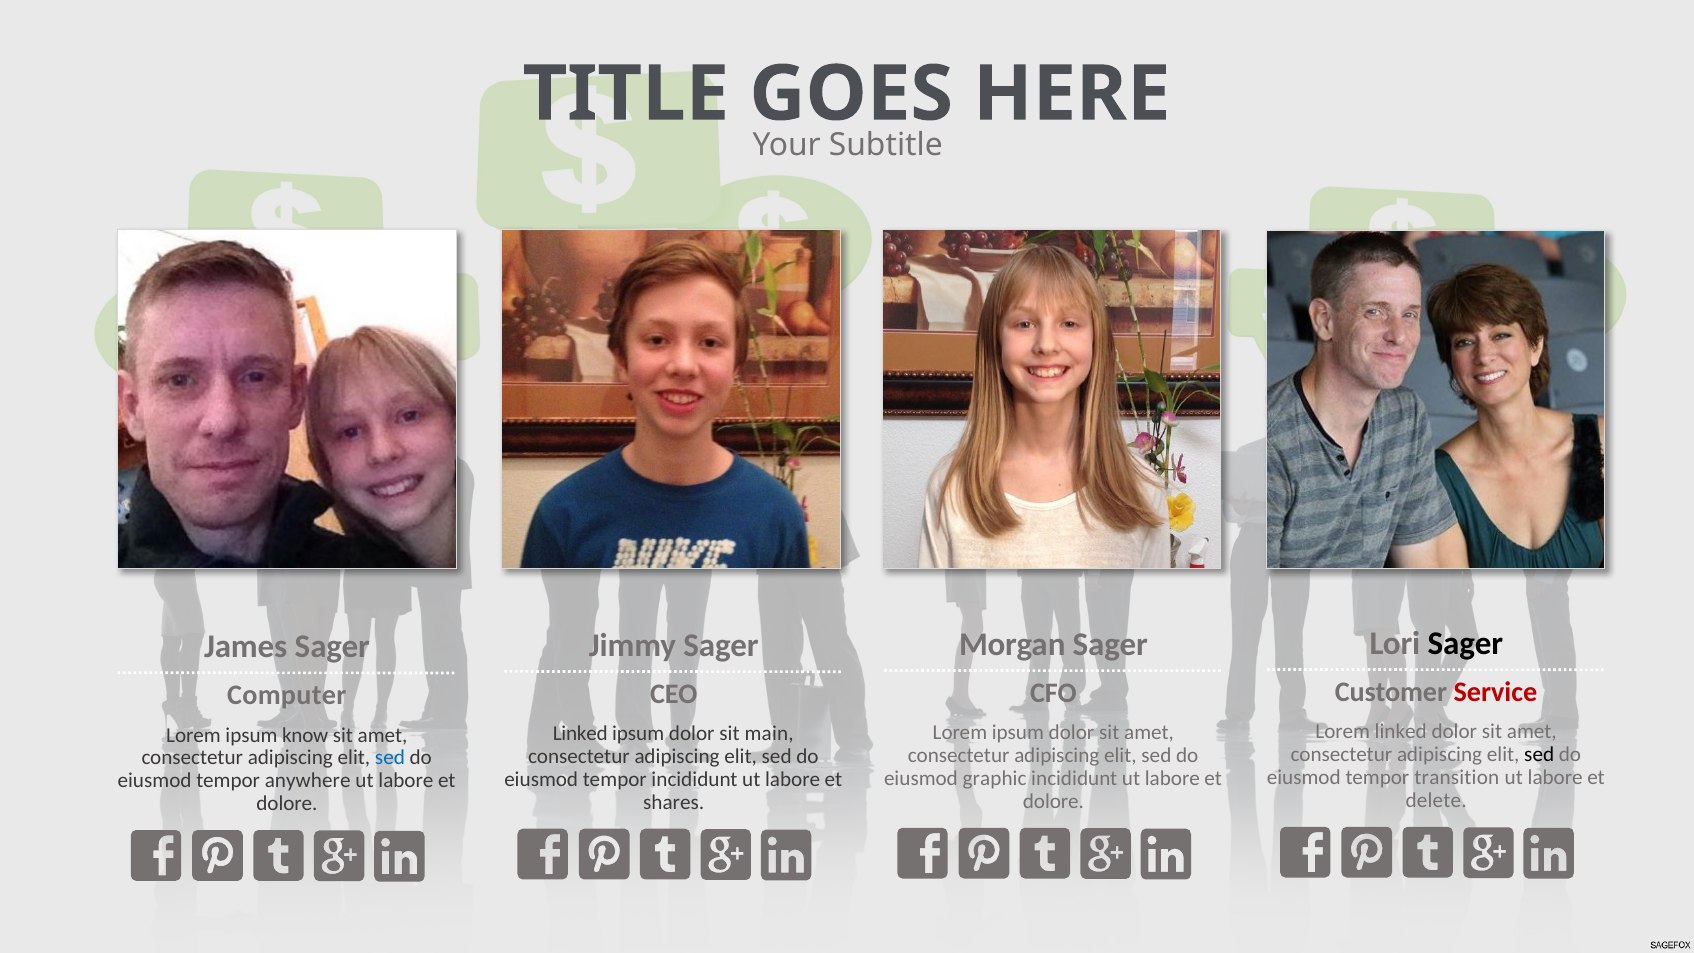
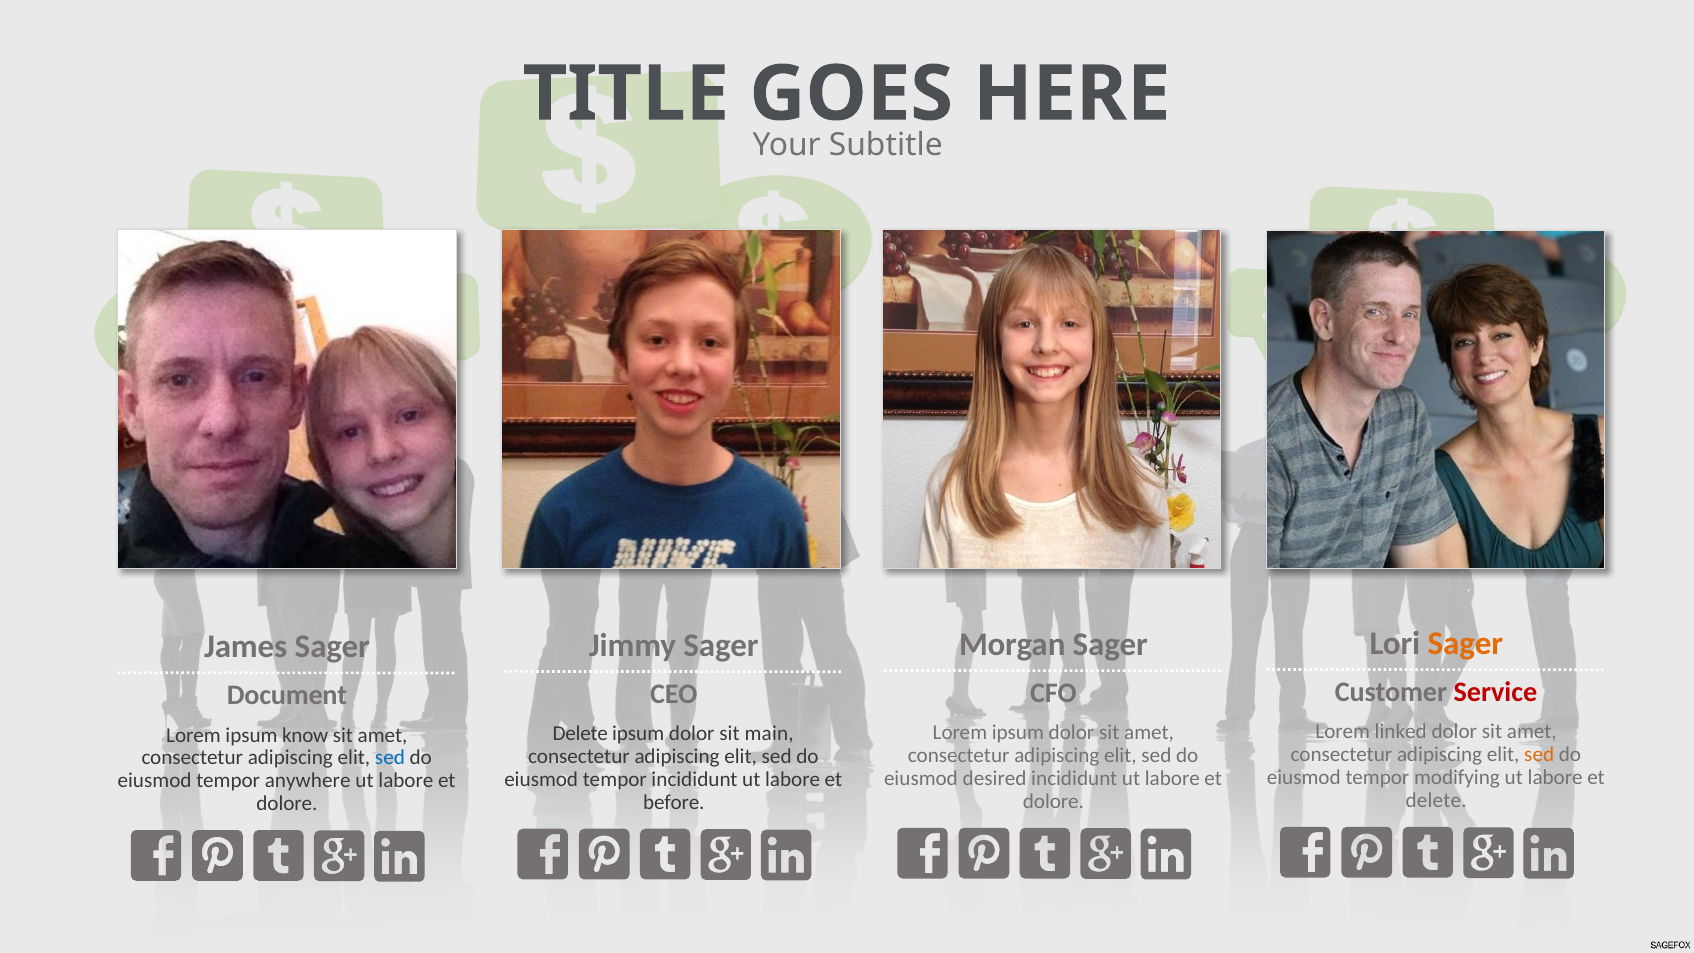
Sager colour: black -> orange (1465, 643)
Computer: Computer -> Document (287, 695)
Linked: Linked -> Delete (580, 734)
sed colour: black -> orange (1539, 755)
transition: transition -> modifying (1457, 777)
graphic: graphic -> desired (995, 778)
shares: shares -> before (674, 802)
